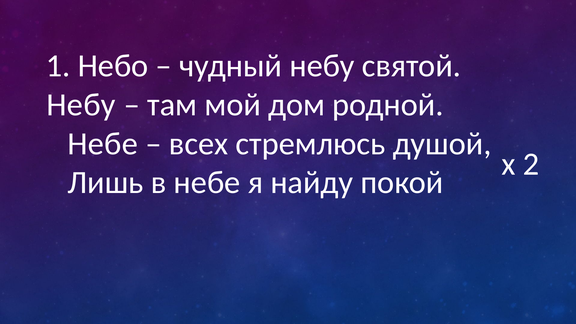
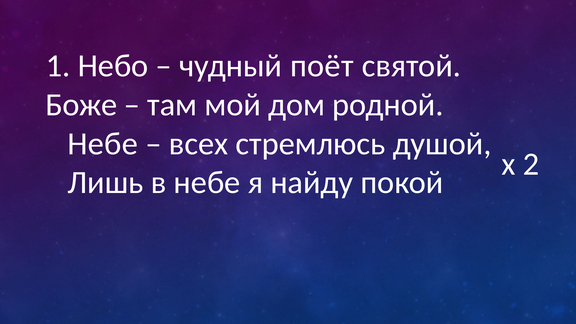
чудный небу: небу -> поёт (322, 66)
Небу: Небу -> Боже (81, 105)
